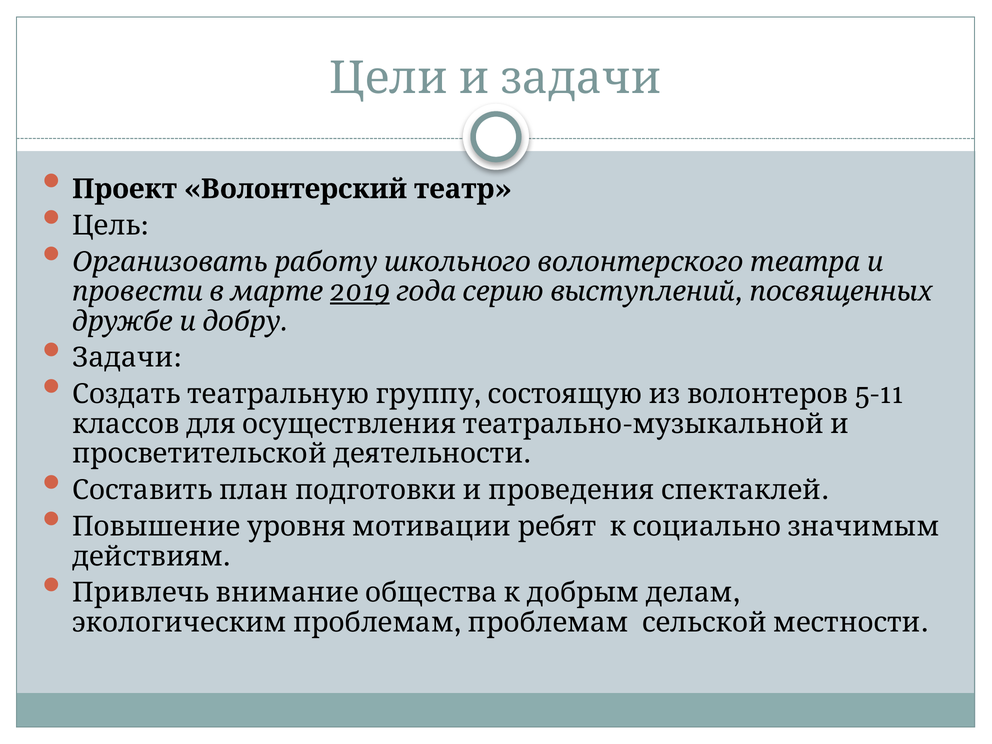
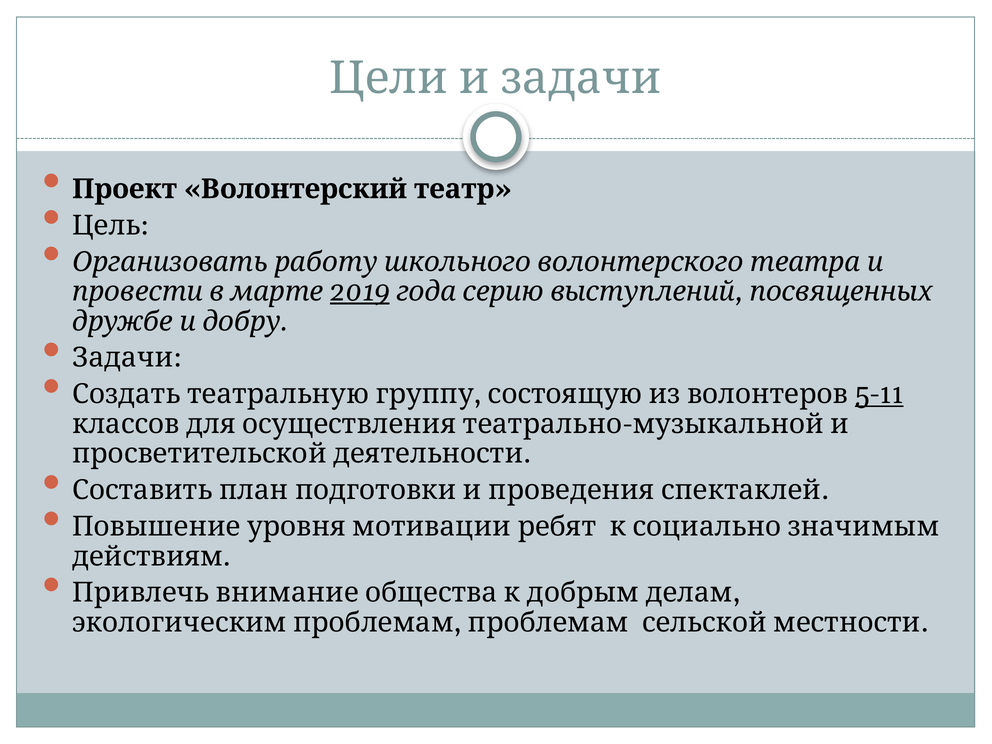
5-11 underline: none -> present (879, 394)
